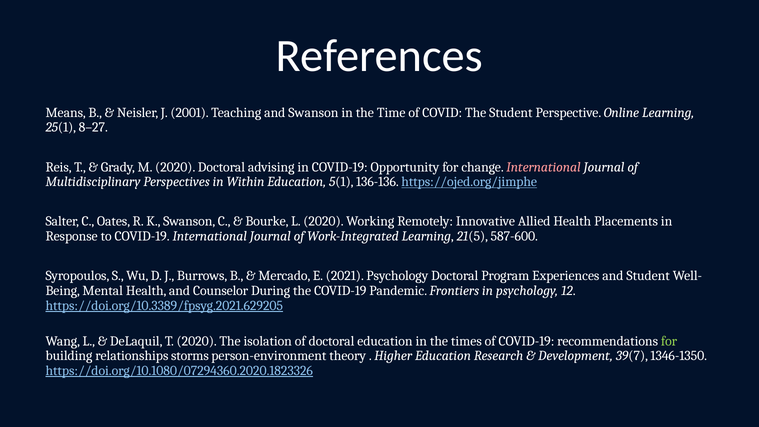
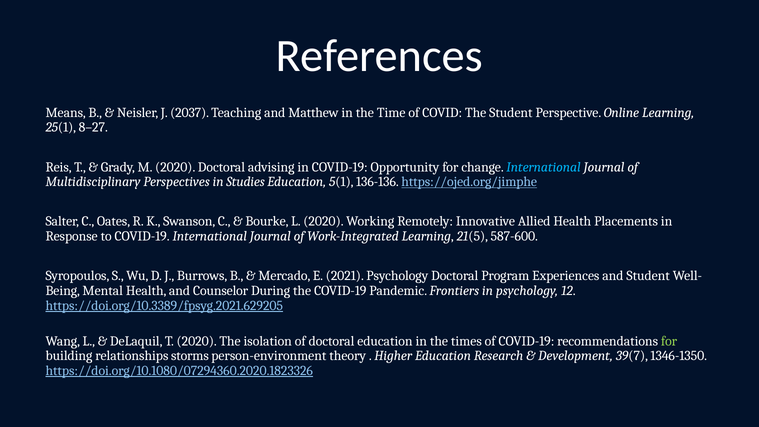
2001: 2001 -> 2037 (190, 113)
and Swanson: Swanson -> Matthew (313, 113)
International colour: pink -> light blue (543, 167)
Within: Within -> Studies (246, 182)
